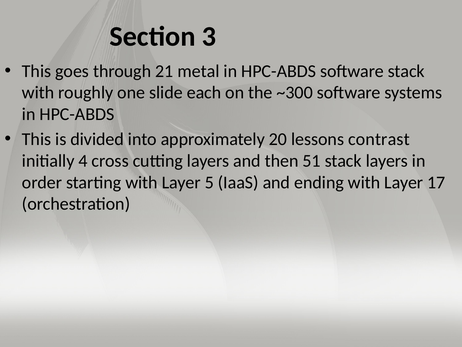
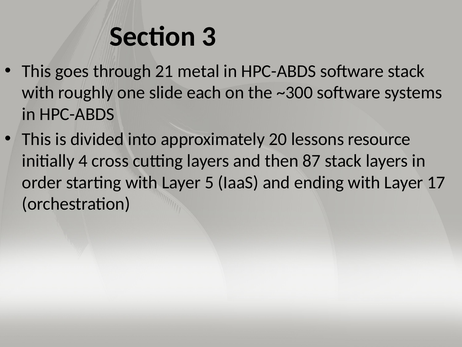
contrast: contrast -> resource (379, 139)
51: 51 -> 87 (312, 161)
